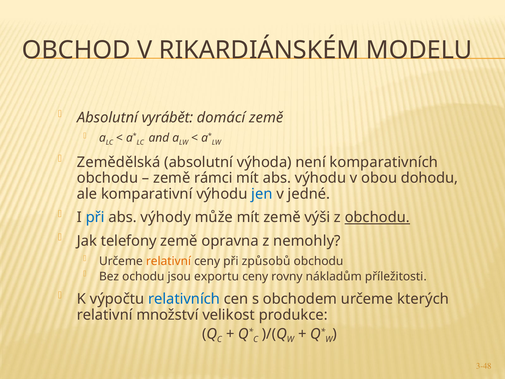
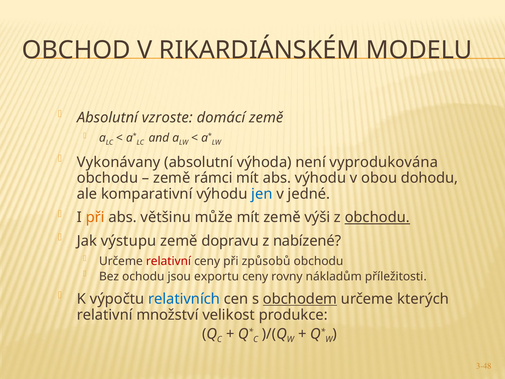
vyrábět: vyrábět -> vzroste (167, 118)
Zemědělská: Zemědělská -> Vykonávany (119, 162)
komparativních: komparativních -> vyprodukována (384, 162)
při colour: blue -> orange (95, 217)
výhody: výhody -> většinu (166, 217)
telefony: telefony -> výstupu (129, 241)
opravna: opravna -> dopravu (230, 241)
nemohly: nemohly -> nabízené (307, 241)
relativní colour: orange -> red (168, 261)
obchodem underline: none -> present (300, 299)
